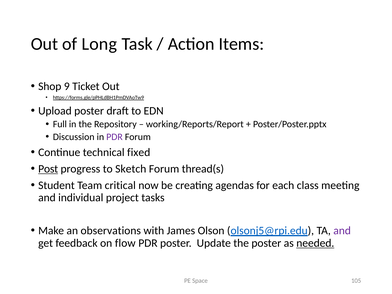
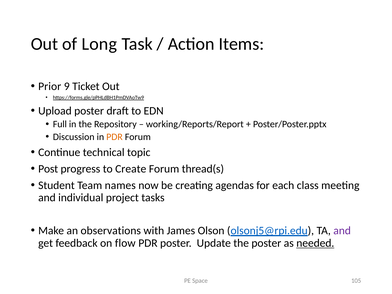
Shop: Shop -> Prior (50, 86)
PDR colour: purple -> orange (115, 137)
fixed: fixed -> topic (139, 152)
Post underline: present -> none (48, 169)
Sketch: Sketch -> Create (131, 169)
critical: critical -> names (120, 185)
